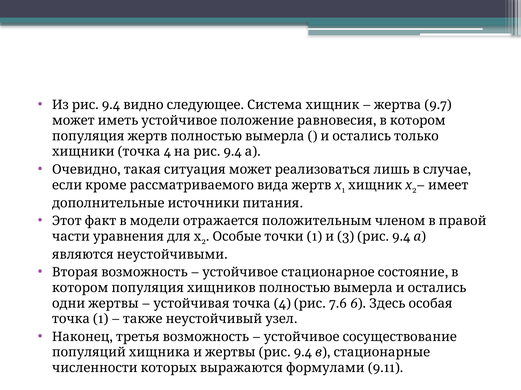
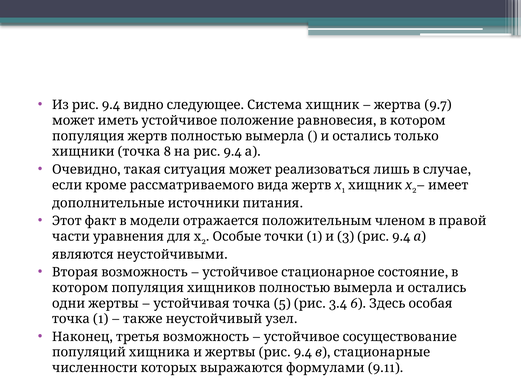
4: 4 -> 8 (167, 152)
4: 4 -> 5 (282, 304)
7.6: 7.6 -> 3.4 (338, 304)
